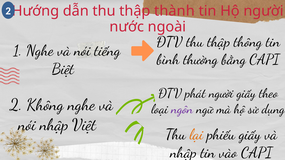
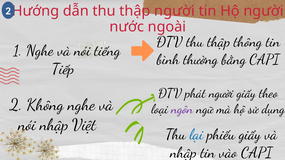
thập thành: thành -> người (174, 11)
Biệt: Biệt -> Tiếp (63, 69)
lại colour: orange -> blue (196, 134)
